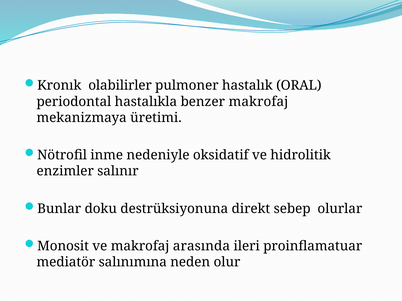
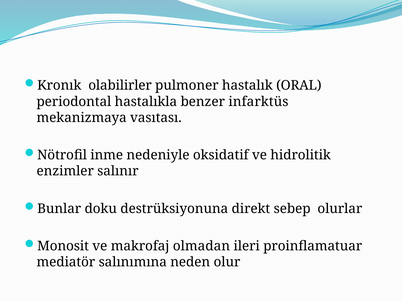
benzer makrofaj: makrofaj -> infarktüs (258, 102)
üretimi: üretimi -> vasıtası (156, 118)
arasında: arasında -> olmadan (201, 246)
